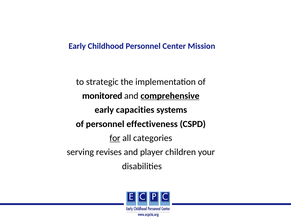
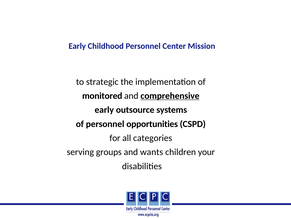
capacities: capacities -> outsource (135, 110)
effectiveness: effectiveness -> opportunities (152, 124)
for underline: present -> none (115, 138)
revises: revises -> groups (109, 152)
player: player -> wants (152, 152)
